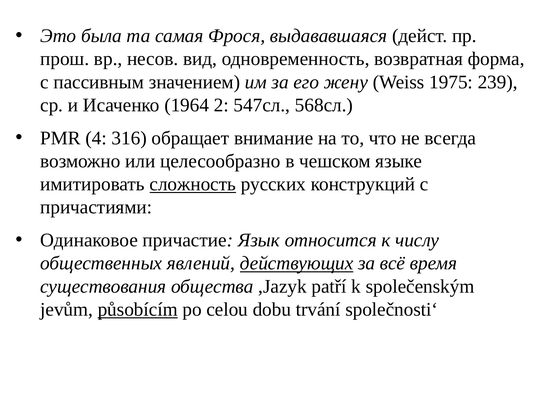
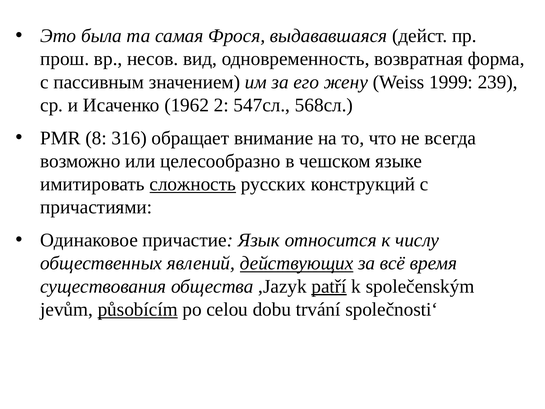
1975: 1975 -> 1999 (451, 82)
1964: 1964 -> 1962 (187, 105)
4: 4 -> 8 (96, 138)
patří underline: none -> present (329, 286)
